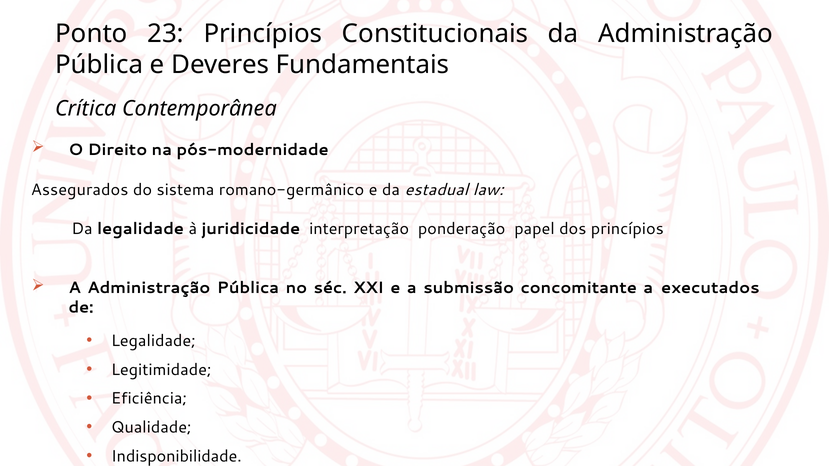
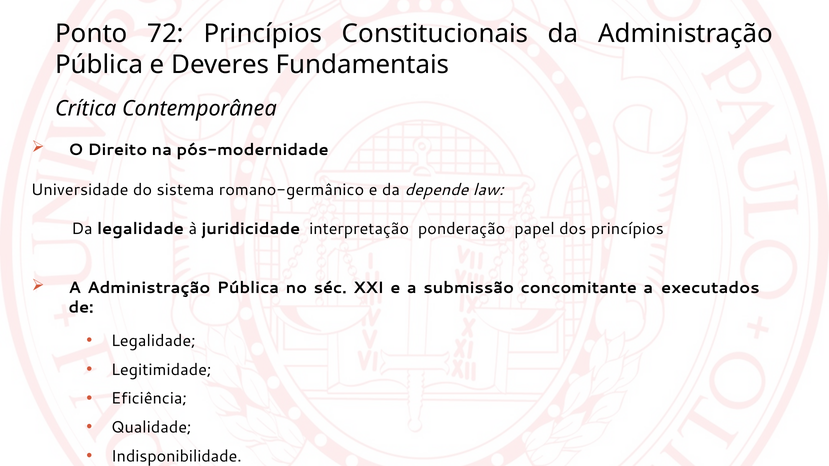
23: 23 -> 72 (166, 34)
Assegurados: Assegurados -> Universidade (80, 190)
estadual: estadual -> depende (437, 190)
